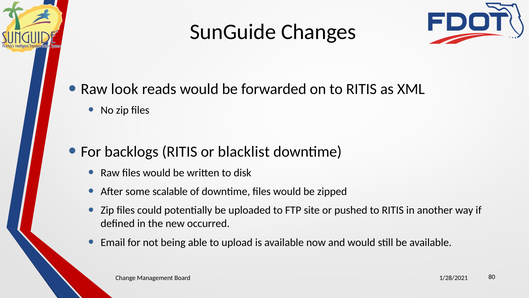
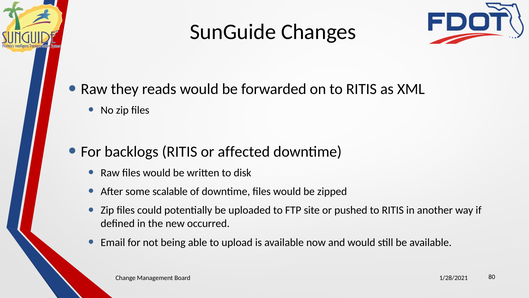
look: look -> they (125, 89)
blacklist: blacklist -> affected (244, 151)
